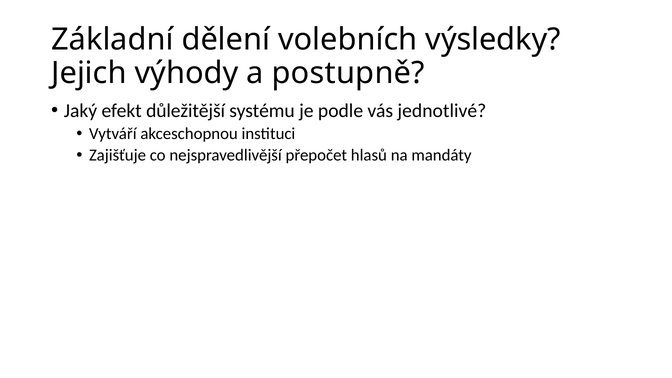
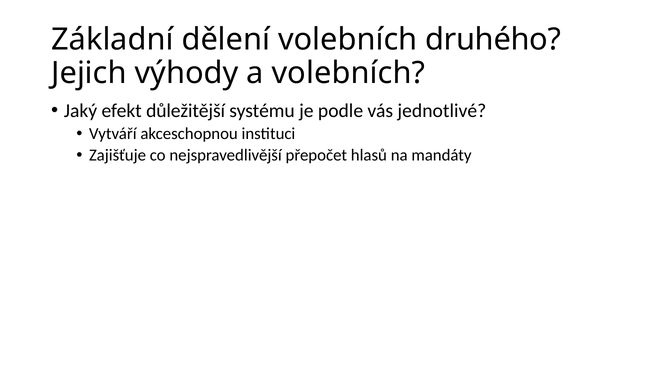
výsledky: výsledky -> druhého (493, 40)
a postupně: postupně -> volebních (348, 73)
